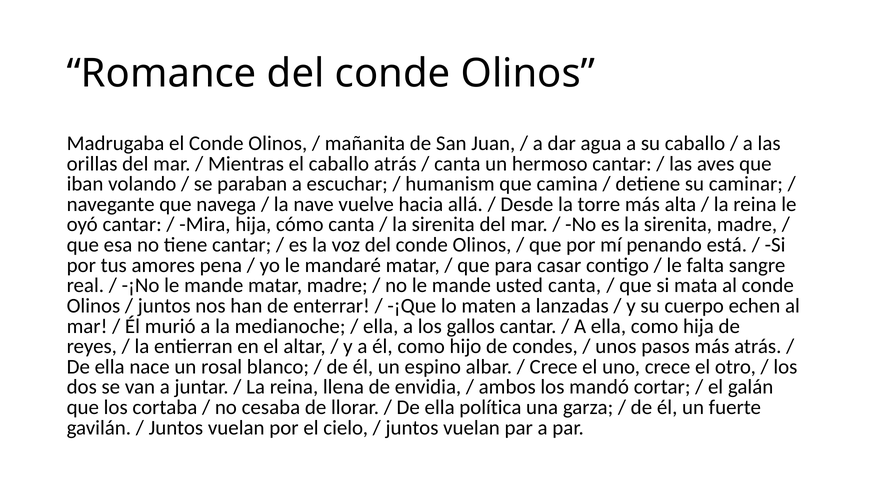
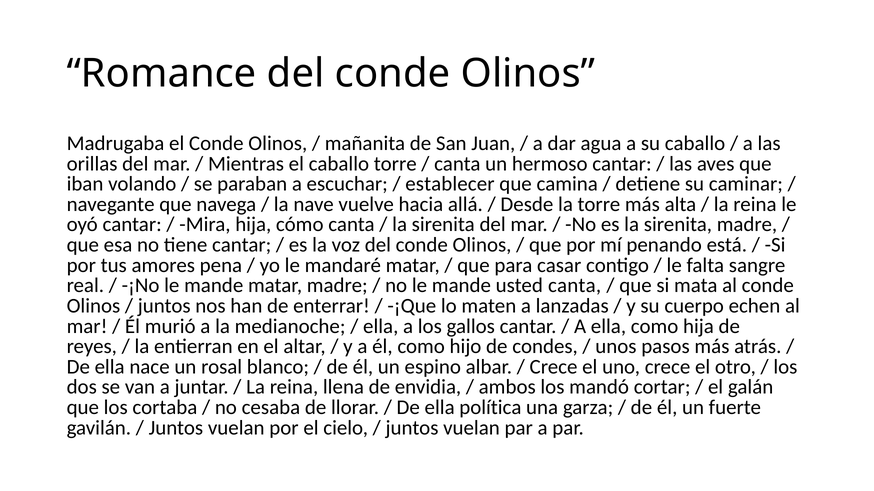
caballo atrás: atrás -> torre (395, 164)
humanism: humanism -> establecer (450, 184)
